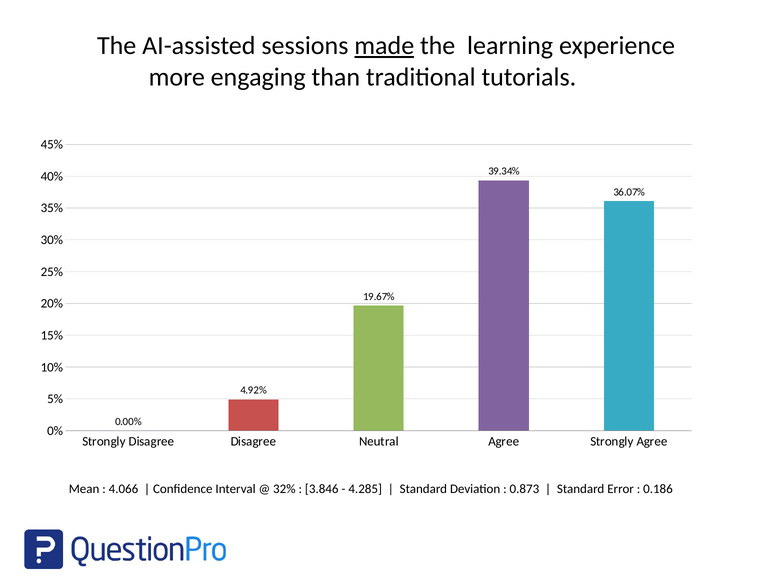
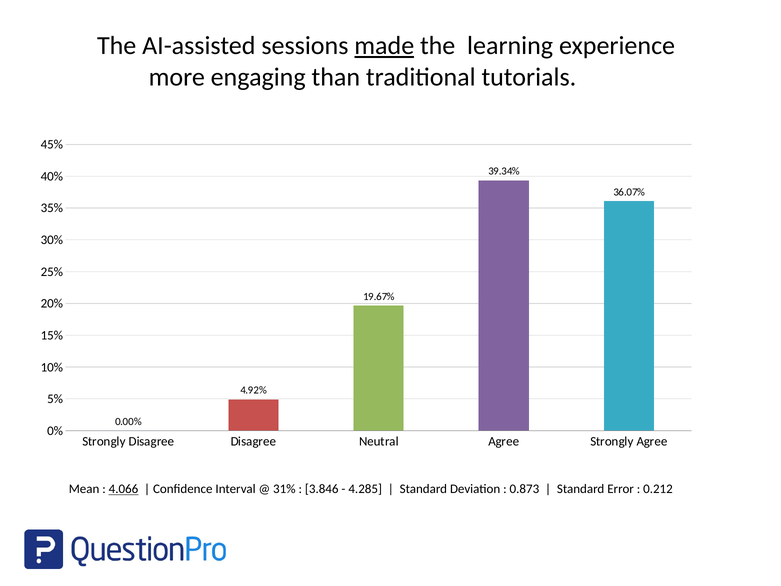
4.066 underline: none -> present (123, 489)
32%: 32% -> 31% (284, 489)
0.186: 0.186 -> 0.212 (658, 489)
